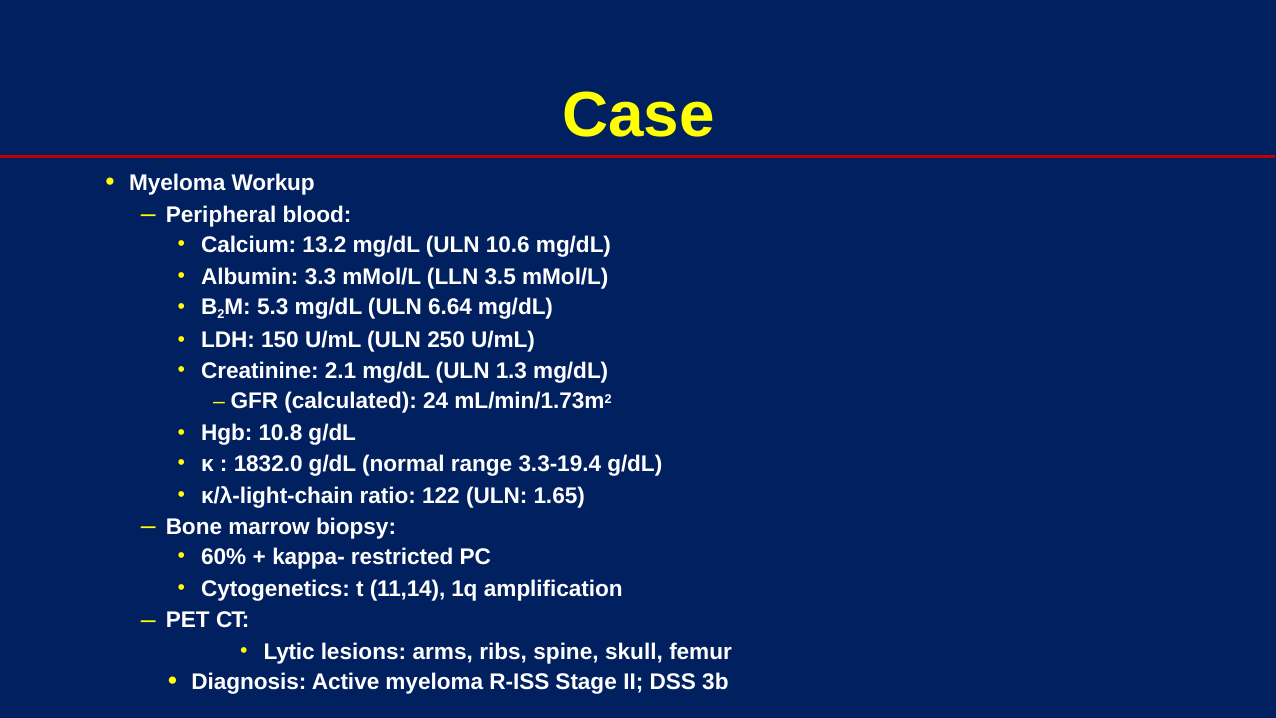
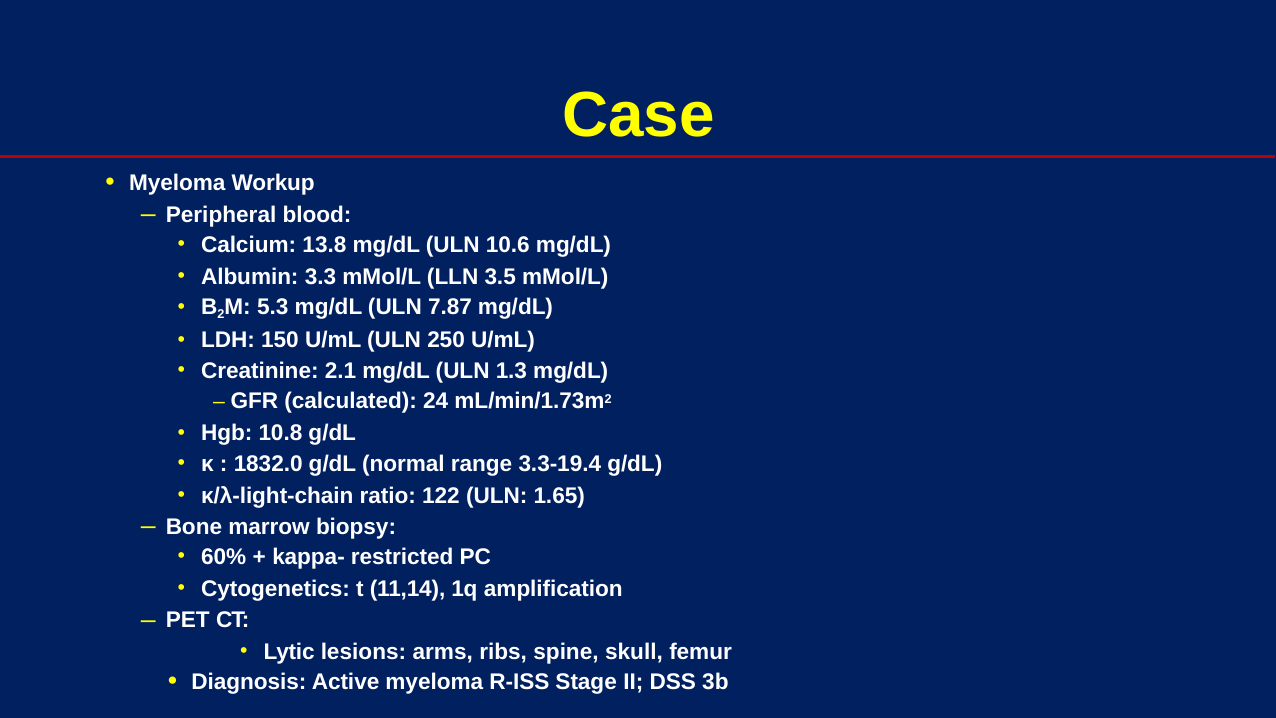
13.2: 13.2 -> 13.8 (324, 245)
6.64: 6.64 -> 7.87 (450, 307)
